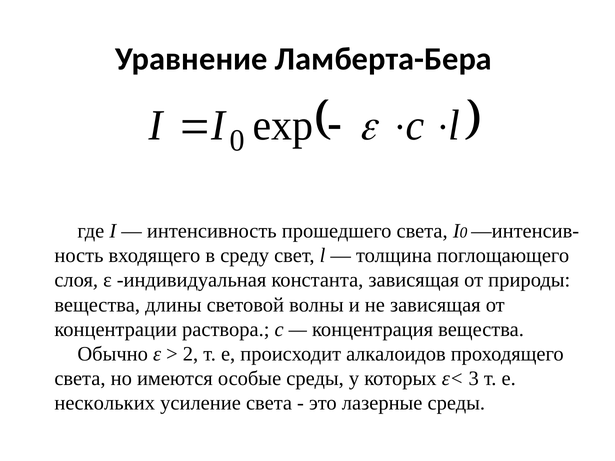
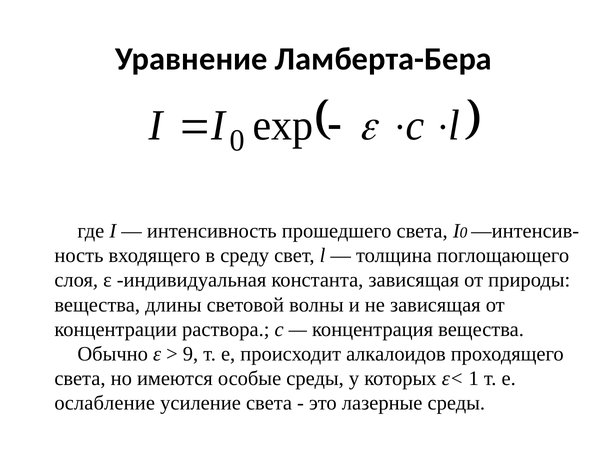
2: 2 -> 9 (191, 354)
3: 3 -> 1 (474, 379)
нескольких: нескольких -> ослабление (105, 403)
